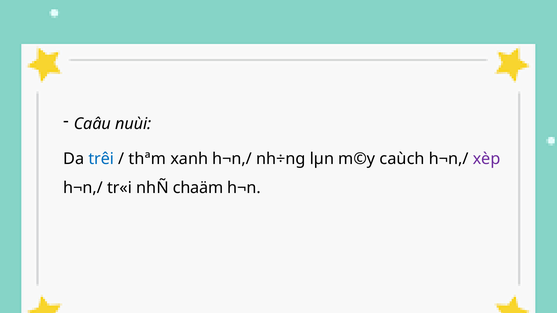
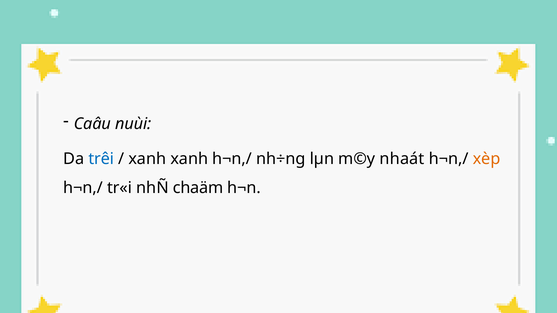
thªm: thªm -> xanh (147, 159)
caùch: caùch -> nhaát (402, 159)
xèp colour: purple -> orange (487, 159)
